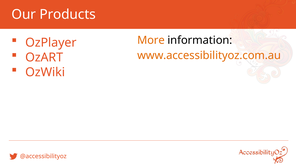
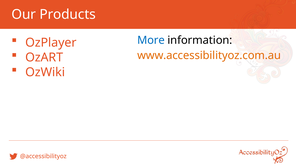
More colour: orange -> blue (151, 40)
